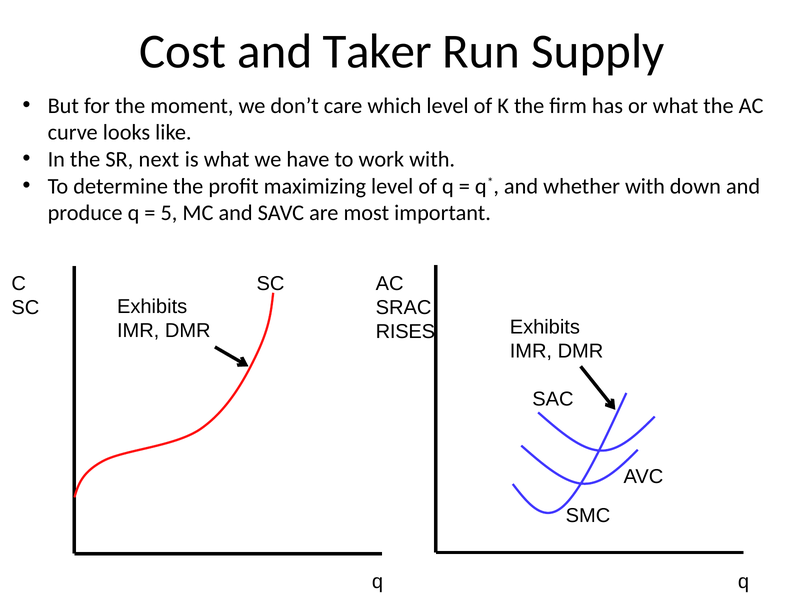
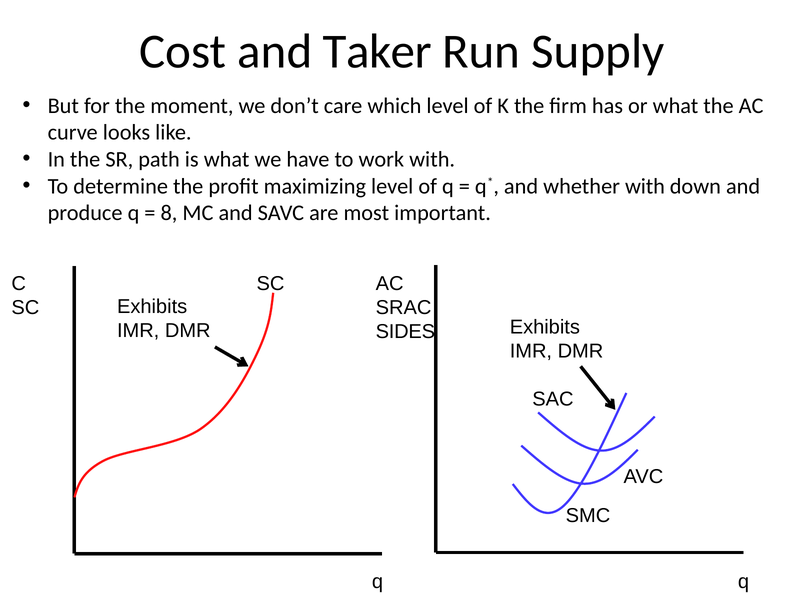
next: next -> path (159, 159)
5: 5 -> 8 (169, 213)
RISES: RISES -> SIDES (405, 332)
